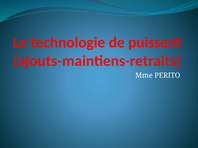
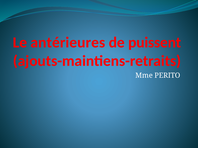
technologie: technologie -> antérieures (68, 43)
